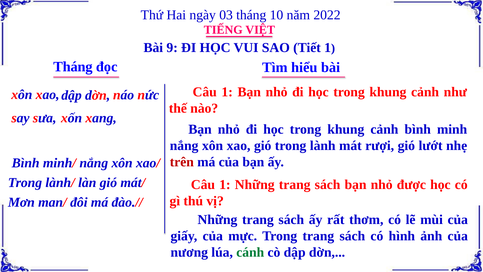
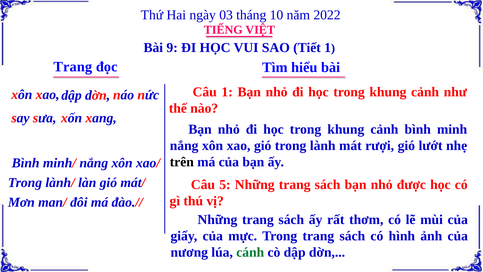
Tháng: Tháng -> Trang (73, 67)
trên colour: red -> black (182, 162)
1: 1 -> 5 (225, 184)
